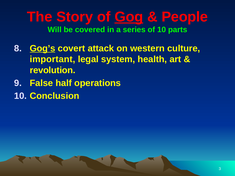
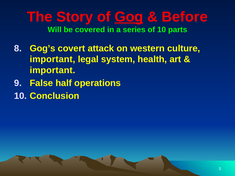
People: People -> Before (185, 17)
Gog’s underline: present -> none (43, 48)
revolution: revolution -> important (53, 70)
